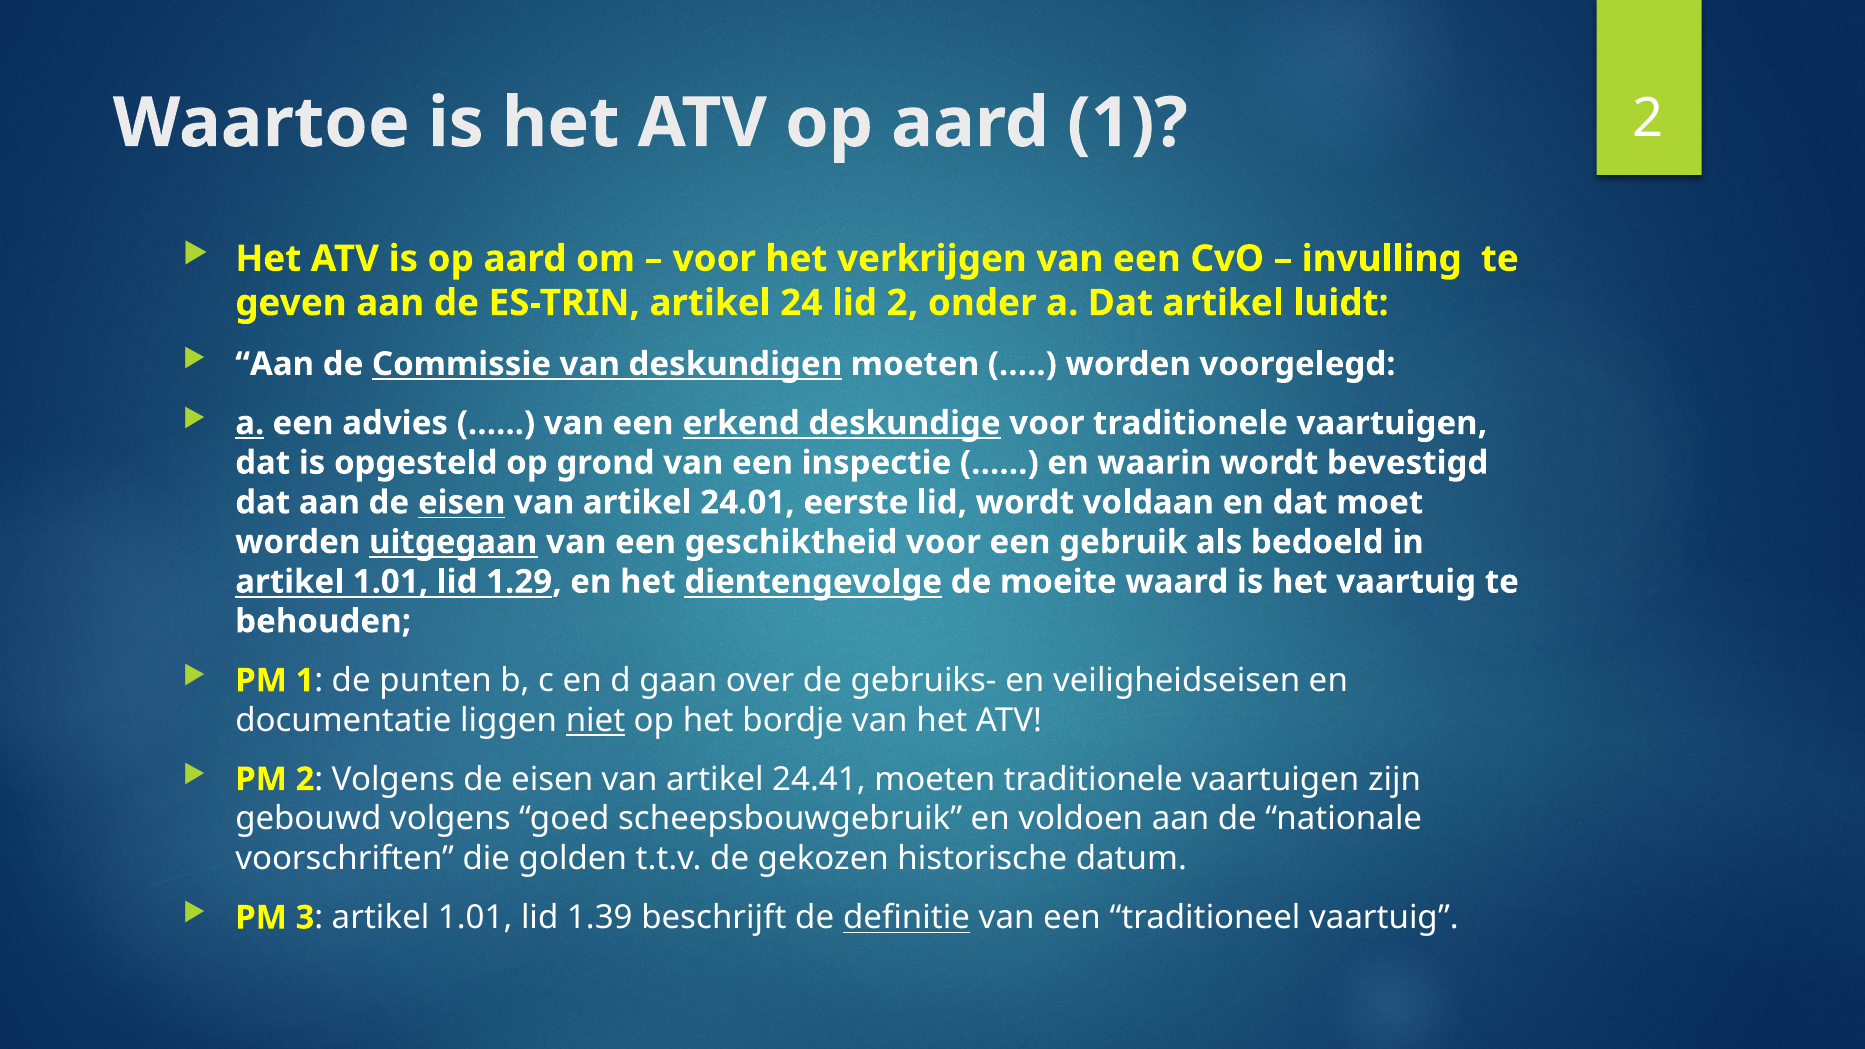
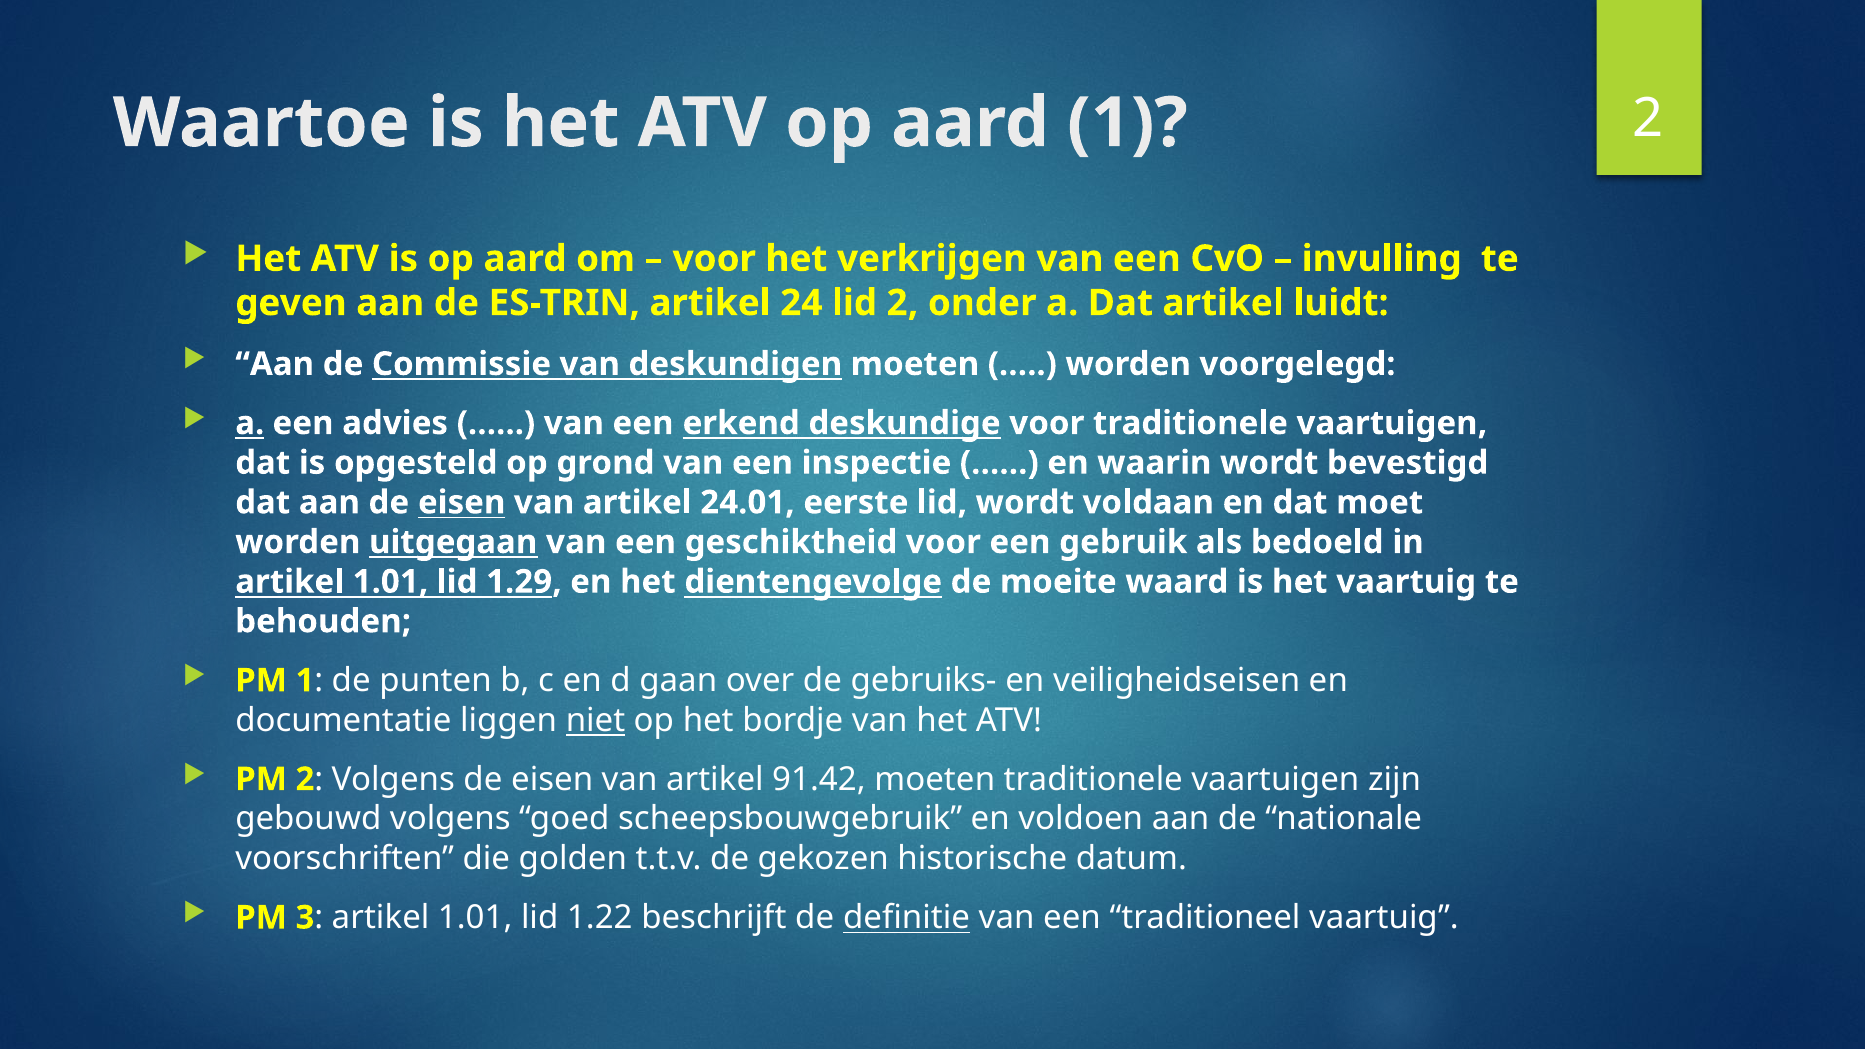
24.41: 24.41 -> 91.42 (819, 779)
1.39: 1.39 -> 1.22 (600, 918)
